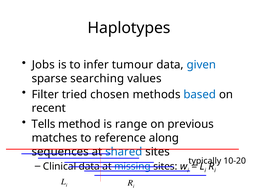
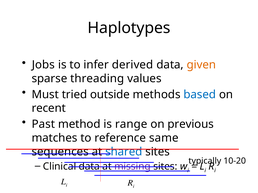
tumour: tumour -> derived (133, 65)
given colour: blue -> orange (201, 65)
searching: searching -> threading (97, 79)
Filter: Filter -> Must (45, 95)
chosen: chosen -> outside (110, 95)
Tells: Tells -> Past (43, 125)
along: along -> same (164, 138)
missing colour: blue -> purple (132, 167)
